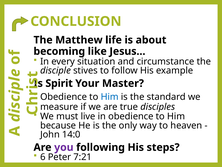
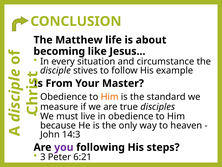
Spirit: Spirit -> From (59, 83)
Him colour: blue -> orange (110, 96)
14:0: 14:0 -> 14:3 (71, 134)
6: 6 -> 3 (43, 157)
7:21: 7:21 -> 6:21 (83, 157)
